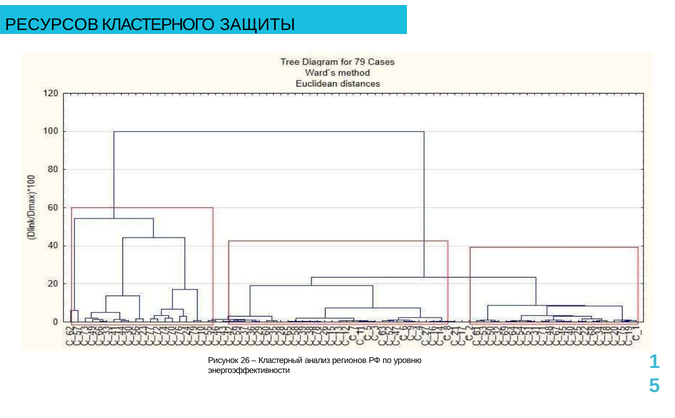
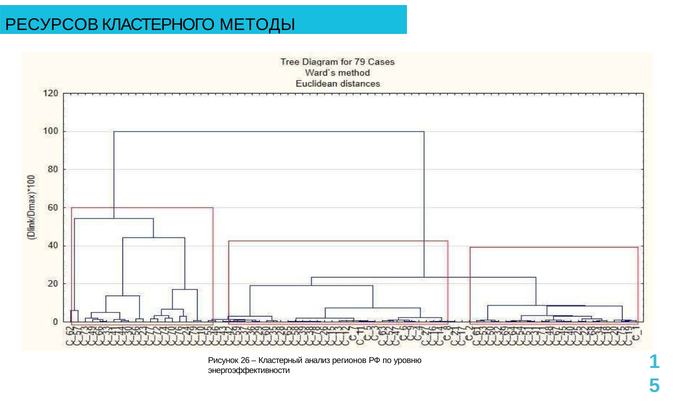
ЗАЩИТЫ: ЗАЩИТЫ -> МЕТОДЫ (257, 25)
